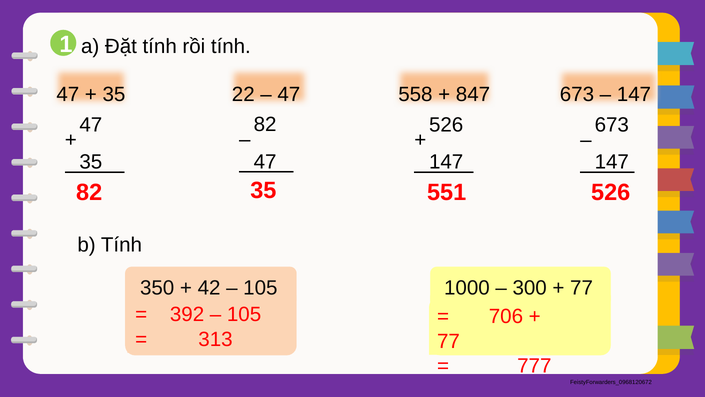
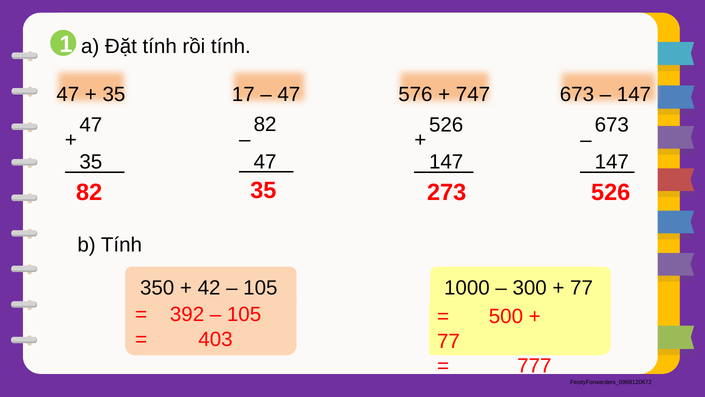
22: 22 -> 17 (243, 94)
558: 558 -> 576 (415, 94)
847: 847 -> 747 (473, 94)
551: 551 -> 273 (447, 192)
706: 706 -> 500 (506, 316)
313: 313 -> 403 (215, 339)
